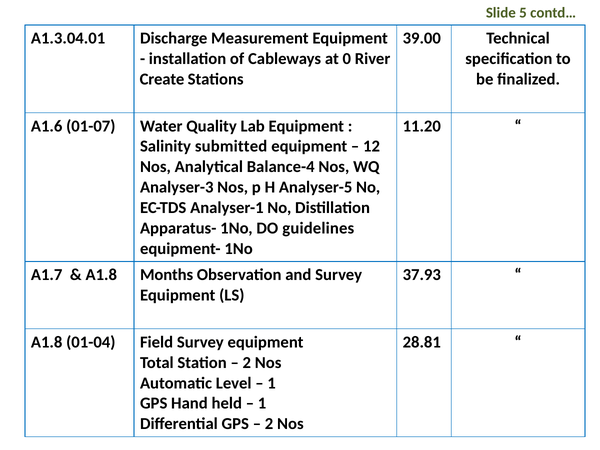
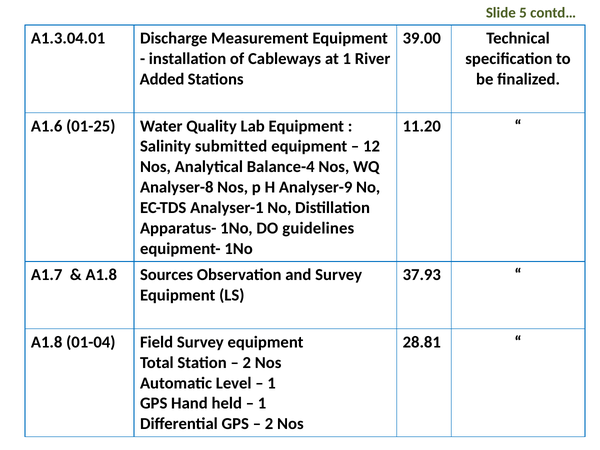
at 0: 0 -> 1 (347, 59)
Create: Create -> Added (162, 79)
01-07: 01-07 -> 01-25 (91, 126)
Analyser-3: Analyser-3 -> Analyser-8 (177, 187)
Analyser-5: Analyser-5 -> Analyser-9 (316, 187)
Months: Months -> Sources (167, 275)
